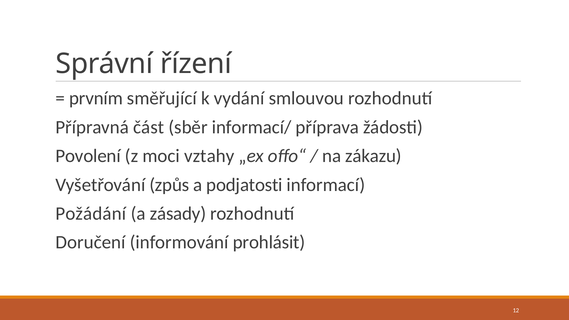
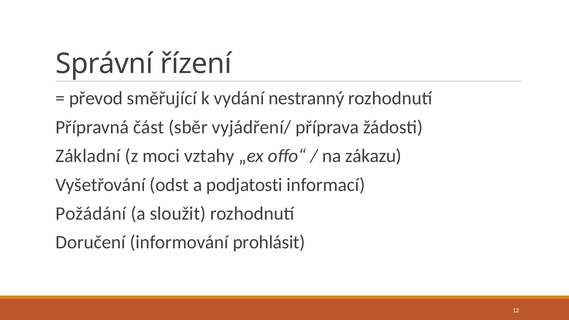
prvním: prvním -> převod (96, 98)
smlouvou: smlouvou -> nestranný (306, 98)
informací/: informací/ -> vyjádření/ (252, 127)
Povolení: Povolení -> Základní (88, 156)
způs: způs -> odst (169, 185)
zásady: zásady -> sloužit (178, 214)
